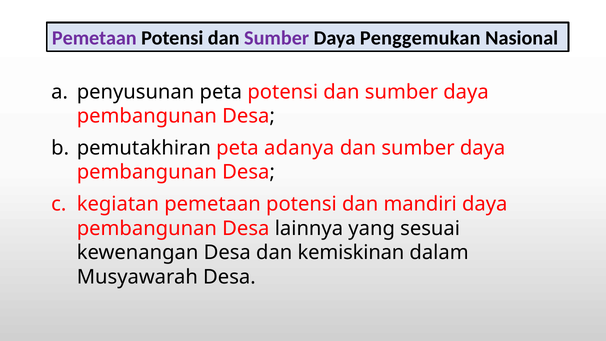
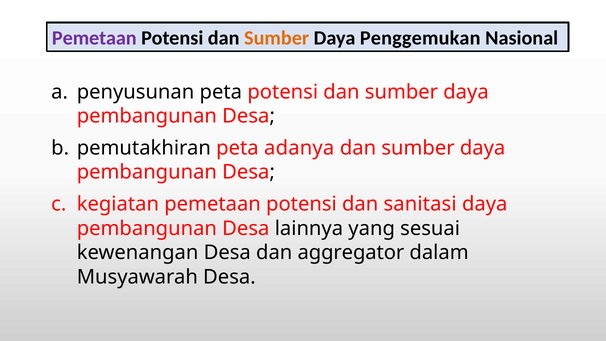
Sumber colour: purple -> orange (277, 38)
mandiri: mandiri -> sanitasi (420, 204)
kemiskinan: kemiskinan -> aggregator (351, 253)
